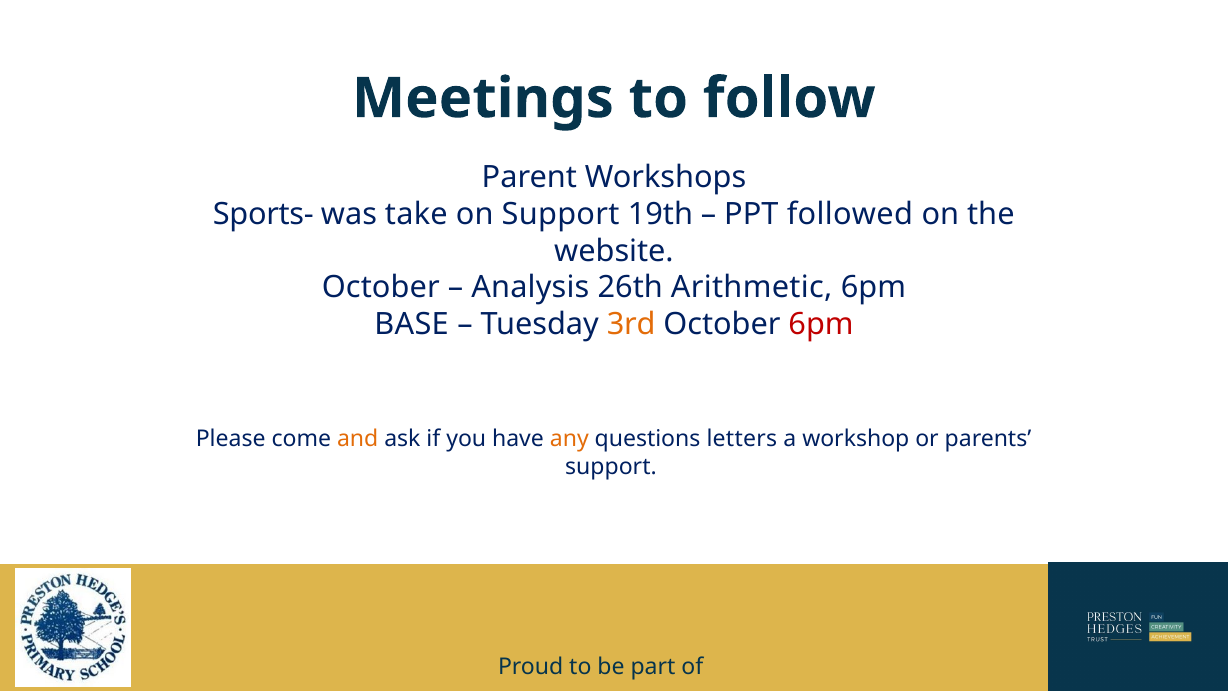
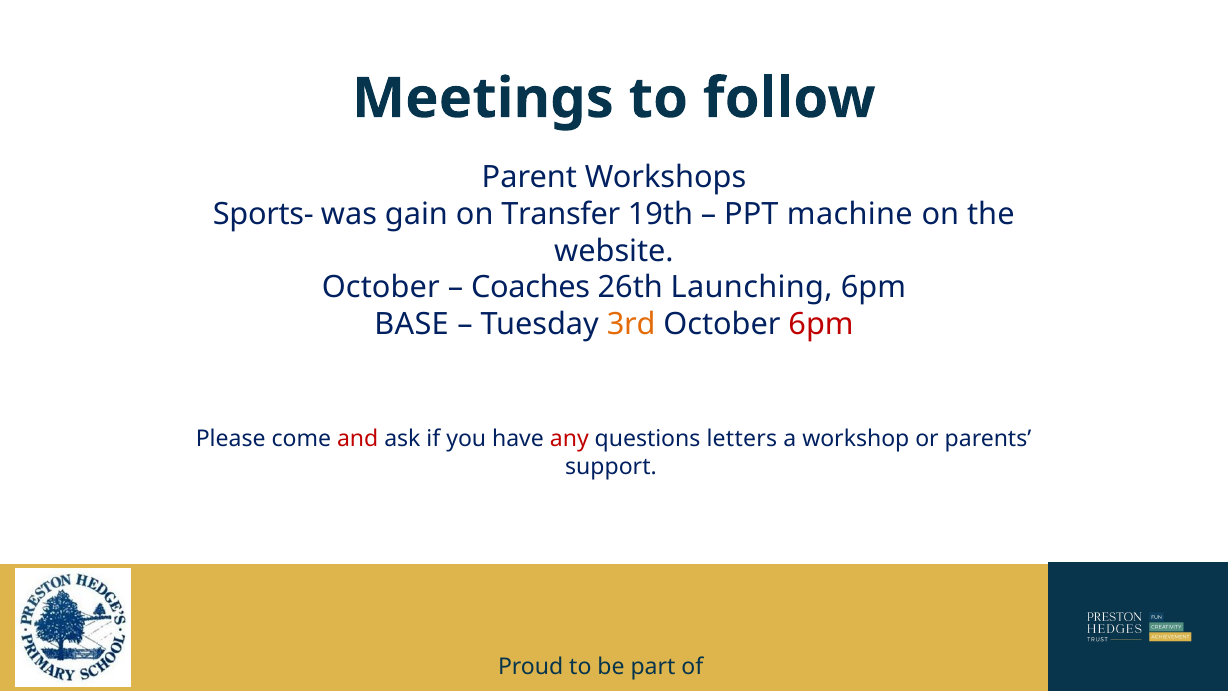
take: take -> gain (416, 214)
on Support: Support -> Transfer (561, 214)
followed: followed -> machine (850, 214)
Analysis: Analysis -> Coaches (531, 288)
Arithmetic: Arithmetic -> Launching (752, 288)
and colour: orange -> red (358, 439)
any colour: orange -> red (569, 439)
